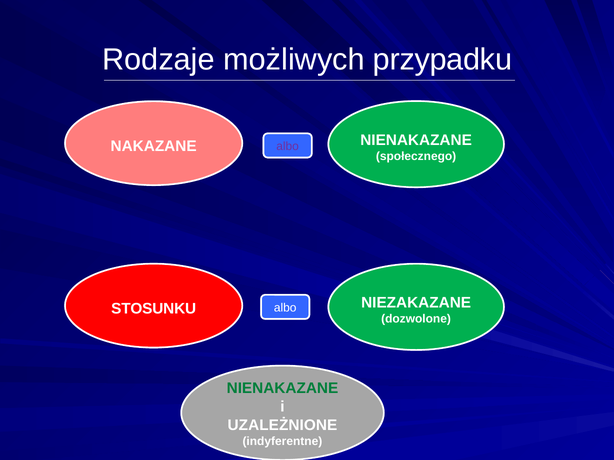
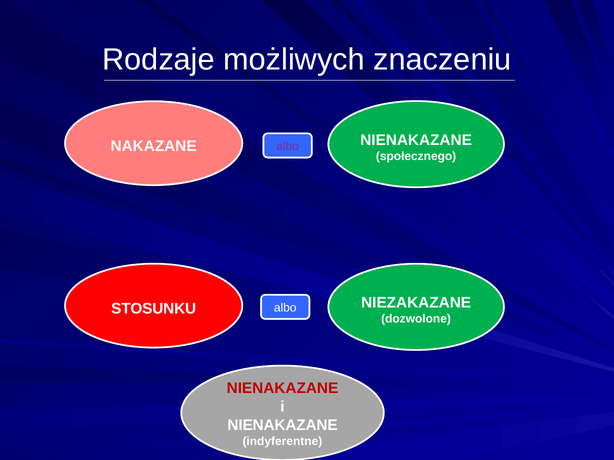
przypadku: przypadku -> znaczeniu (442, 60)
NIENAKAZANE colour: green -> red (282, 389)
UZALEŻNIONE: UZALEŻNIONE -> NIENAKAZANE (283, 426)
